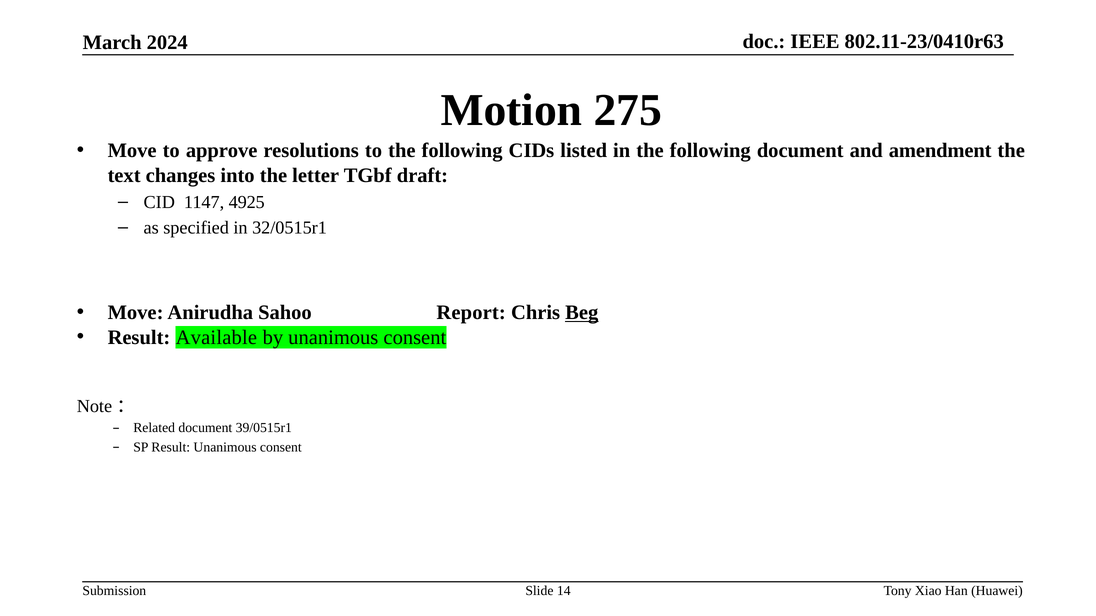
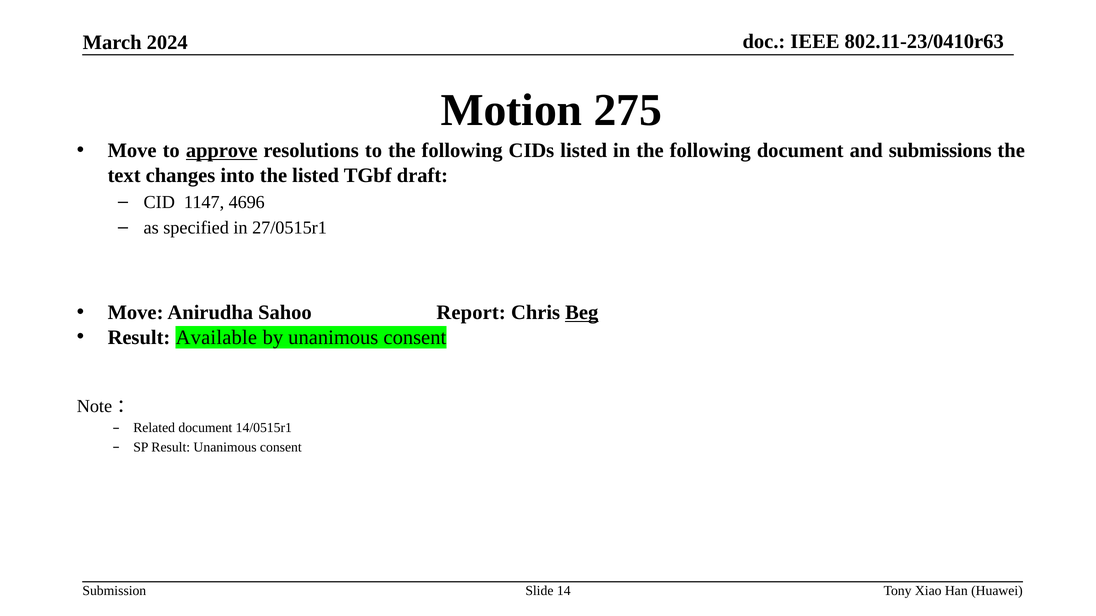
approve underline: none -> present (222, 151)
amendment: amendment -> submissions (940, 151)
the letter: letter -> listed (316, 175)
4925: 4925 -> 4696 (247, 202)
32/0515r1: 32/0515r1 -> 27/0515r1 (290, 228)
39/0515r1: 39/0515r1 -> 14/0515r1 (264, 428)
